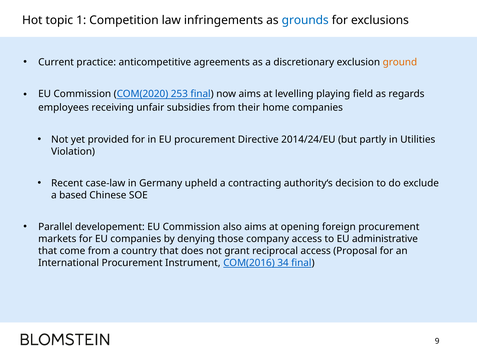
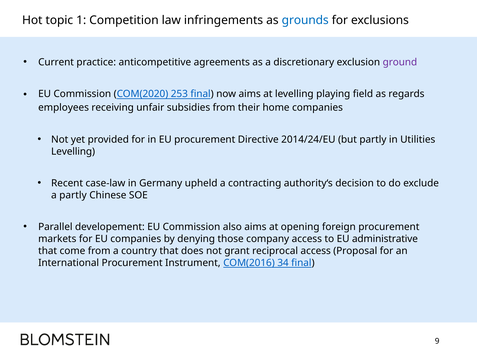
ground colour: orange -> purple (400, 62)
Violation: Violation -> Levelling (73, 151)
a based: based -> partly (73, 195)
